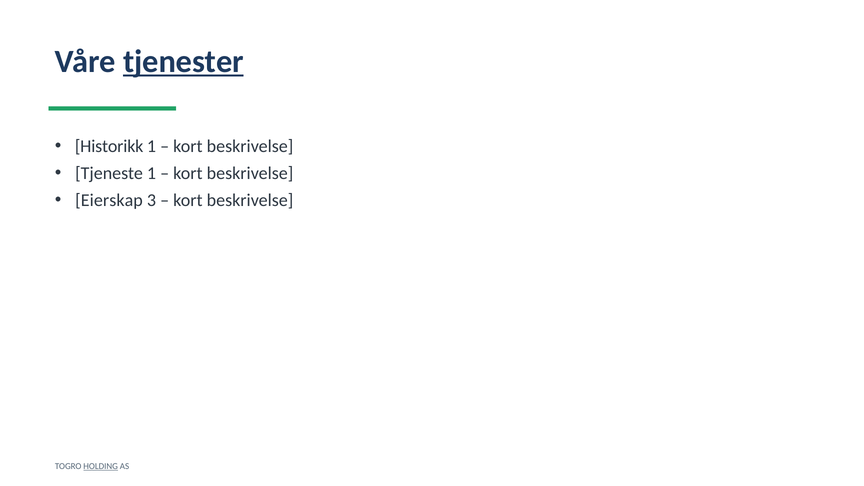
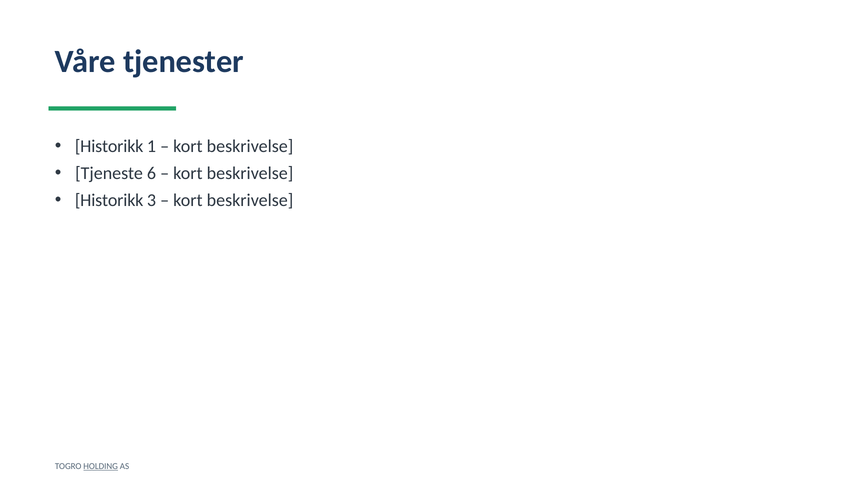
tjenester underline: present -> none (183, 62)
Tjeneste 1: 1 -> 6 (151, 173)
Eierskap: Eierskap -> Historikk (109, 200)
